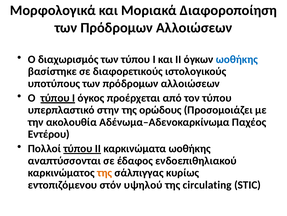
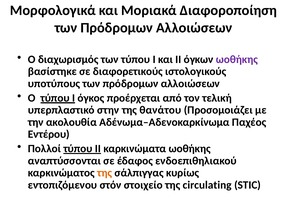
ωοθήκης colour: blue -> purple (237, 59)
τον τύπου: τύπου -> τελική (217, 98)
ορώδους: ορώδους -> θανάτου (160, 110)
υψηλού: υψηλού -> στοιχείο (143, 184)
